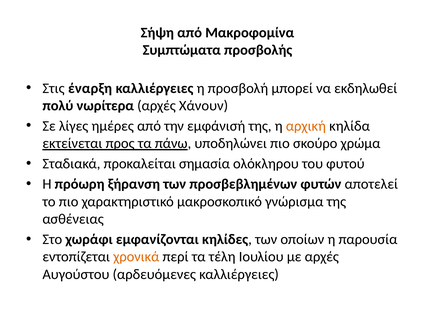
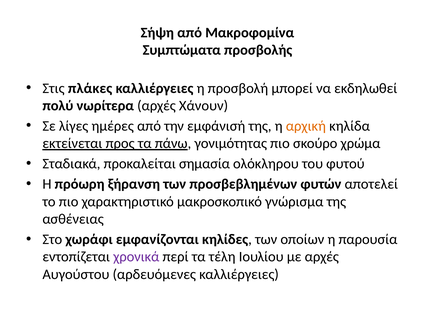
έναρξη: έναρξη -> πλάκες (90, 88)
υποδηλώνει: υποδηλώνει -> γονιμότητας (231, 143)
χρονικά colour: orange -> purple (136, 256)
